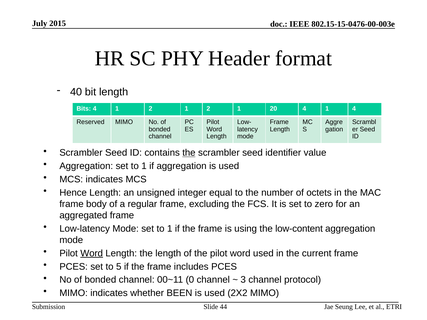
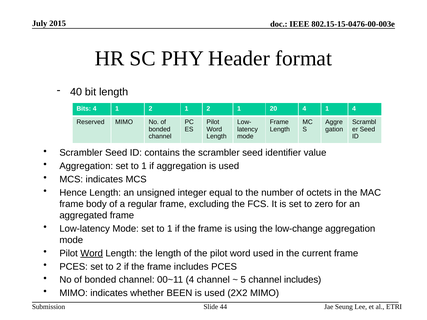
the underline: present -> none (189, 153)
low-content: low-content -> low-change (299, 229)
to 5: 5 -> 2 (119, 267)
00~11 0: 0 -> 4 (190, 280)
3: 3 -> 5 (243, 280)
channel protocol: protocol -> includes (303, 280)
